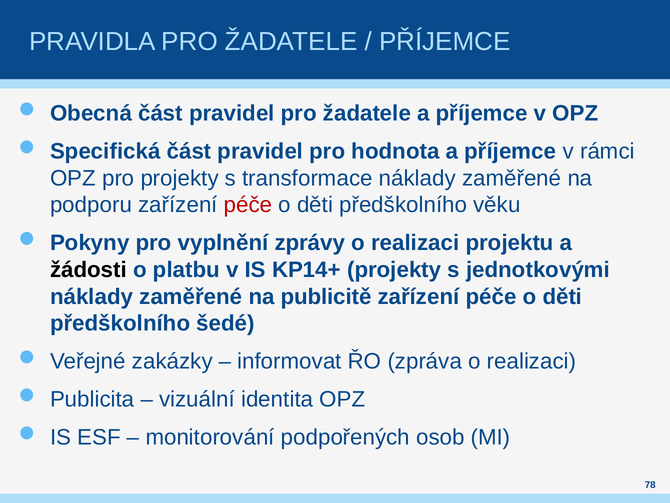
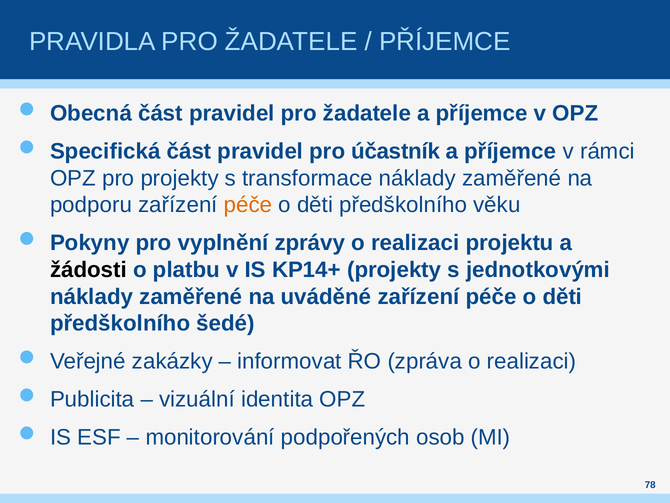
hodnota: hodnota -> účastník (396, 151)
péče colour: red -> orange (248, 205)
publicitě: publicitě -> uváděné (326, 296)
